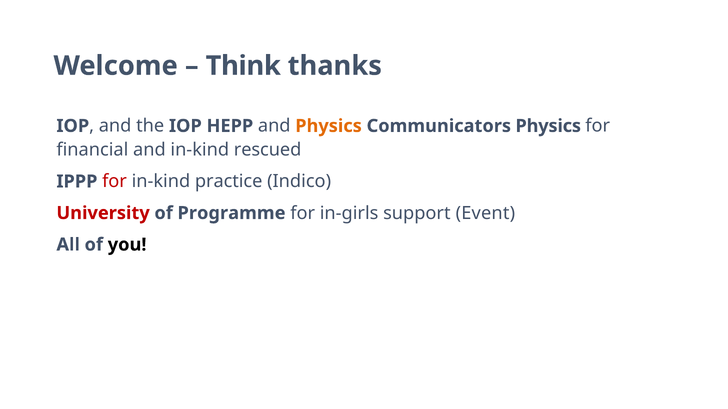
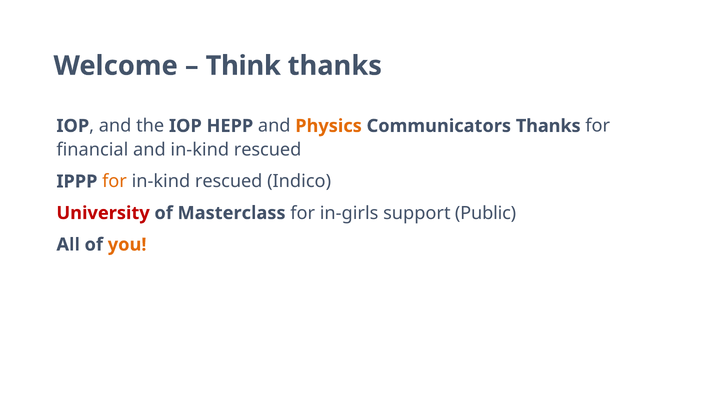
Communicators Physics: Physics -> Thanks (548, 126)
for colour: red -> orange (115, 182)
practice: practice -> rescued (229, 182)
Programme: Programme -> Masterclass (232, 213)
Event: Event -> Public (486, 213)
you colour: black -> orange (127, 245)
